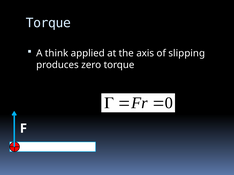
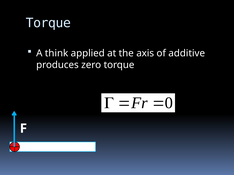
slipping: slipping -> additive (187, 53)
